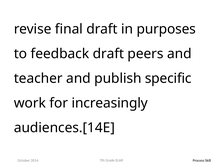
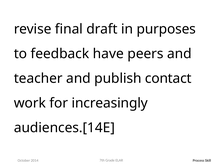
feedback draft: draft -> have (108, 54)
specific: specific -> contact (168, 78)
